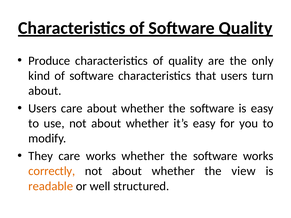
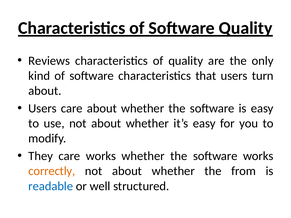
Produce: Produce -> Reviews (49, 61)
view: view -> from (244, 171)
readable colour: orange -> blue (51, 186)
